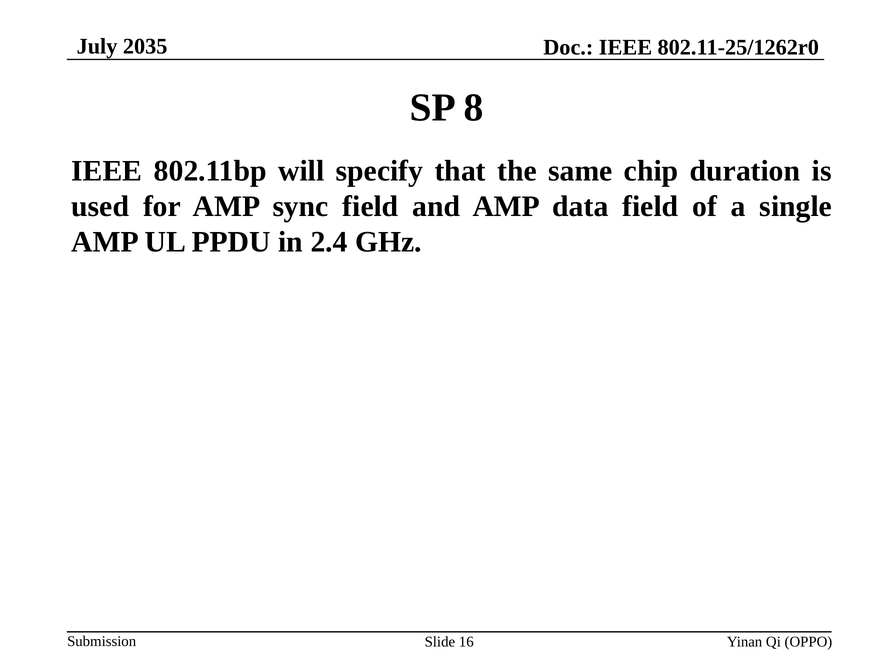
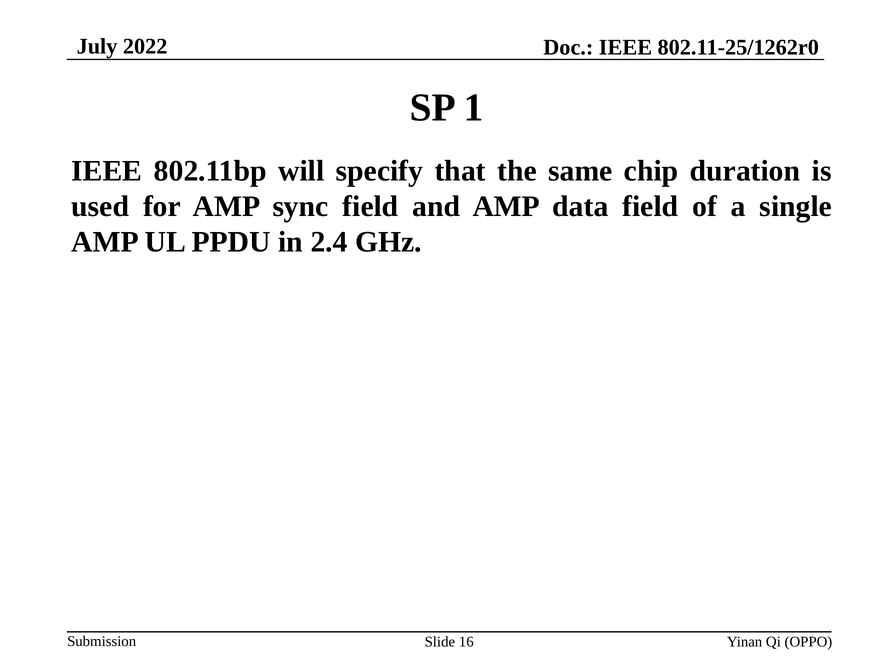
2035: 2035 -> 2022 (145, 46)
8: 8 -> 1 (473, 108)
